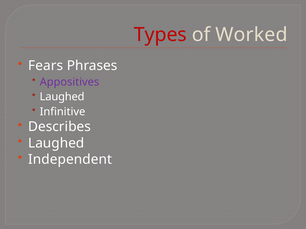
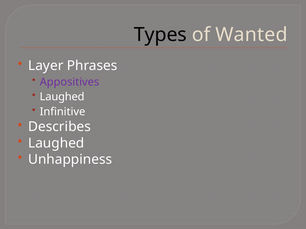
Types colour: red -> black (160, 35)
Worked: Worked -> Wanted (251, 35)
Fears: Fears -> Layer (46, 66)
Independent: Independent -> Unhappiness (70, 160)
